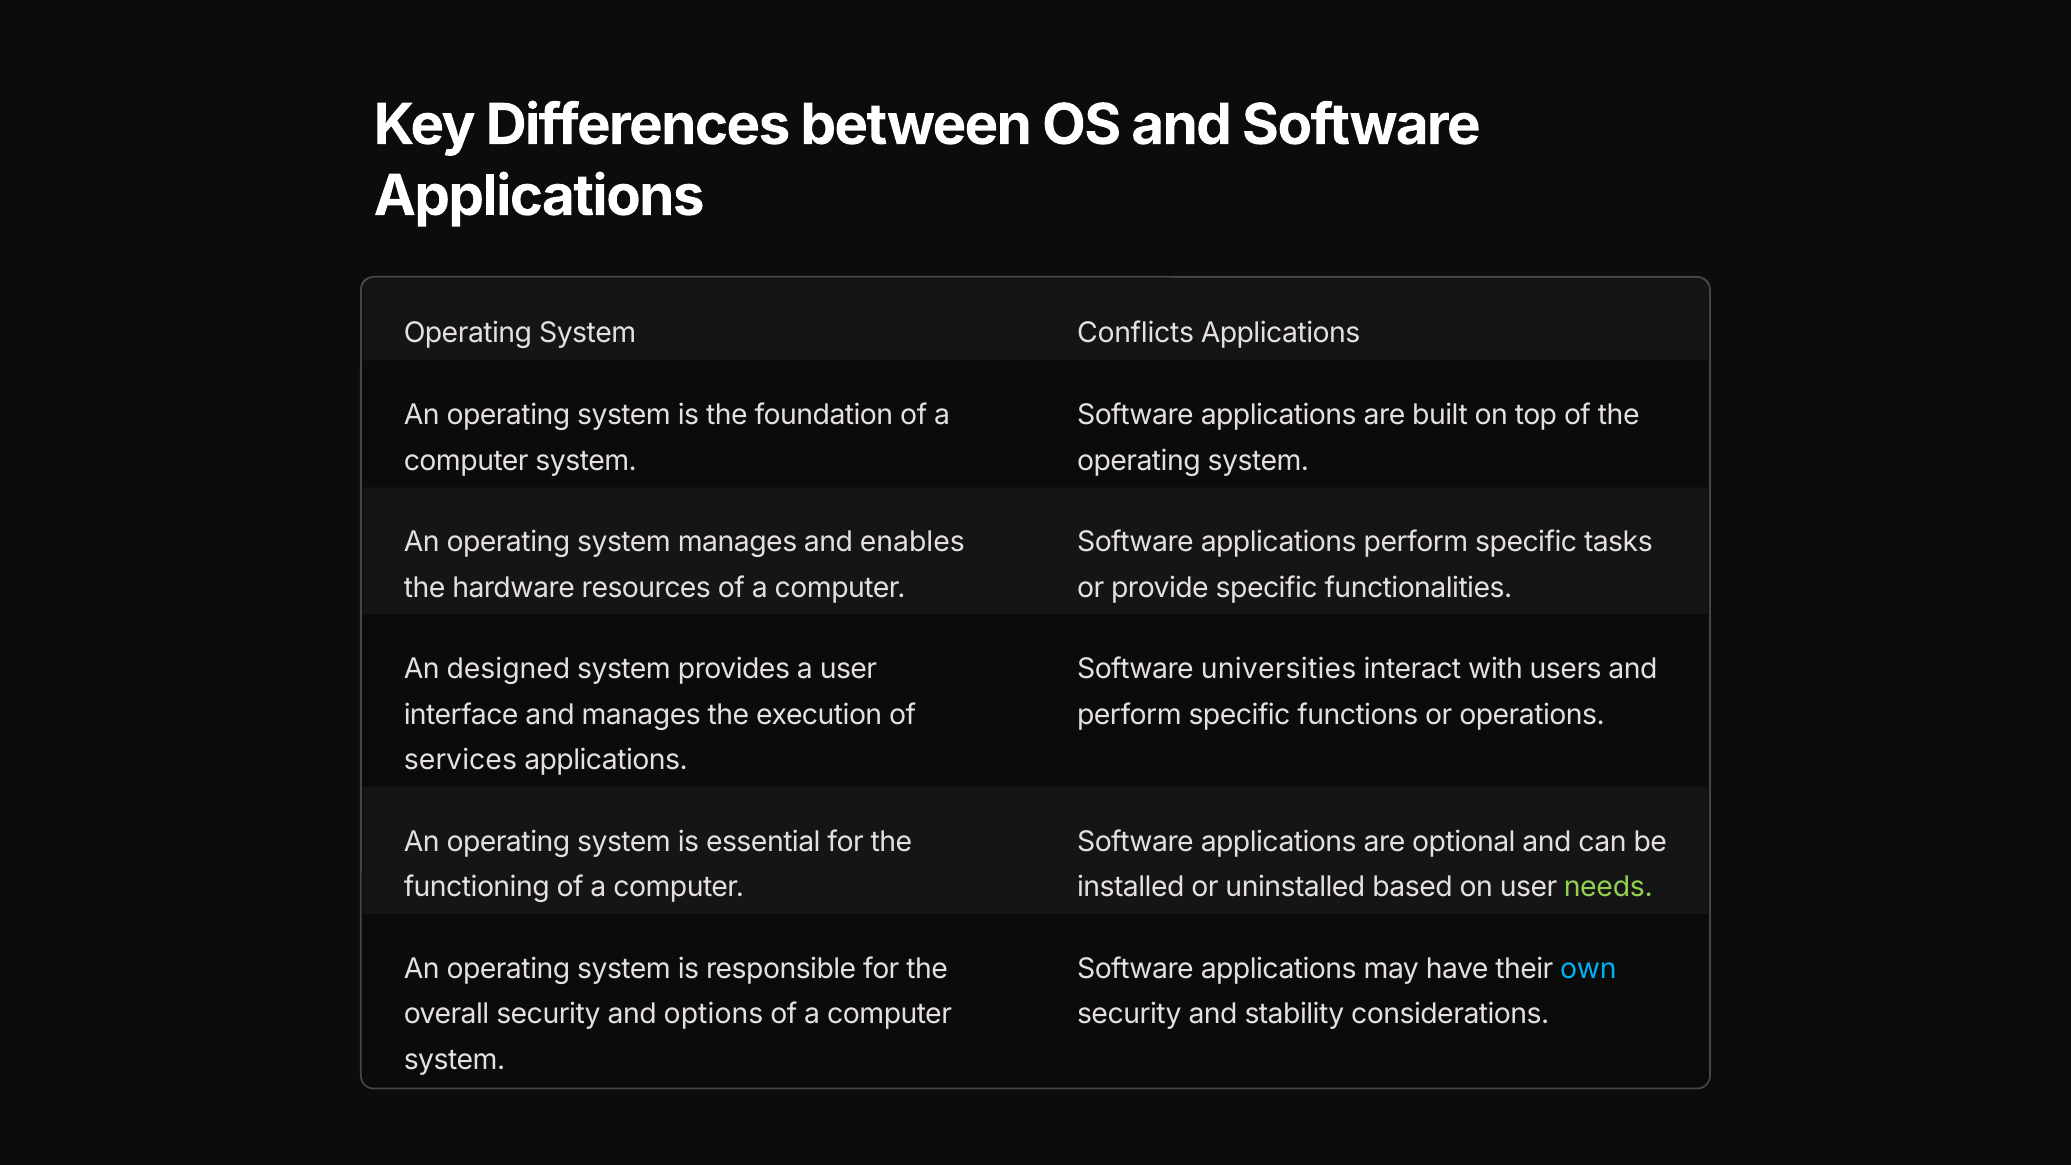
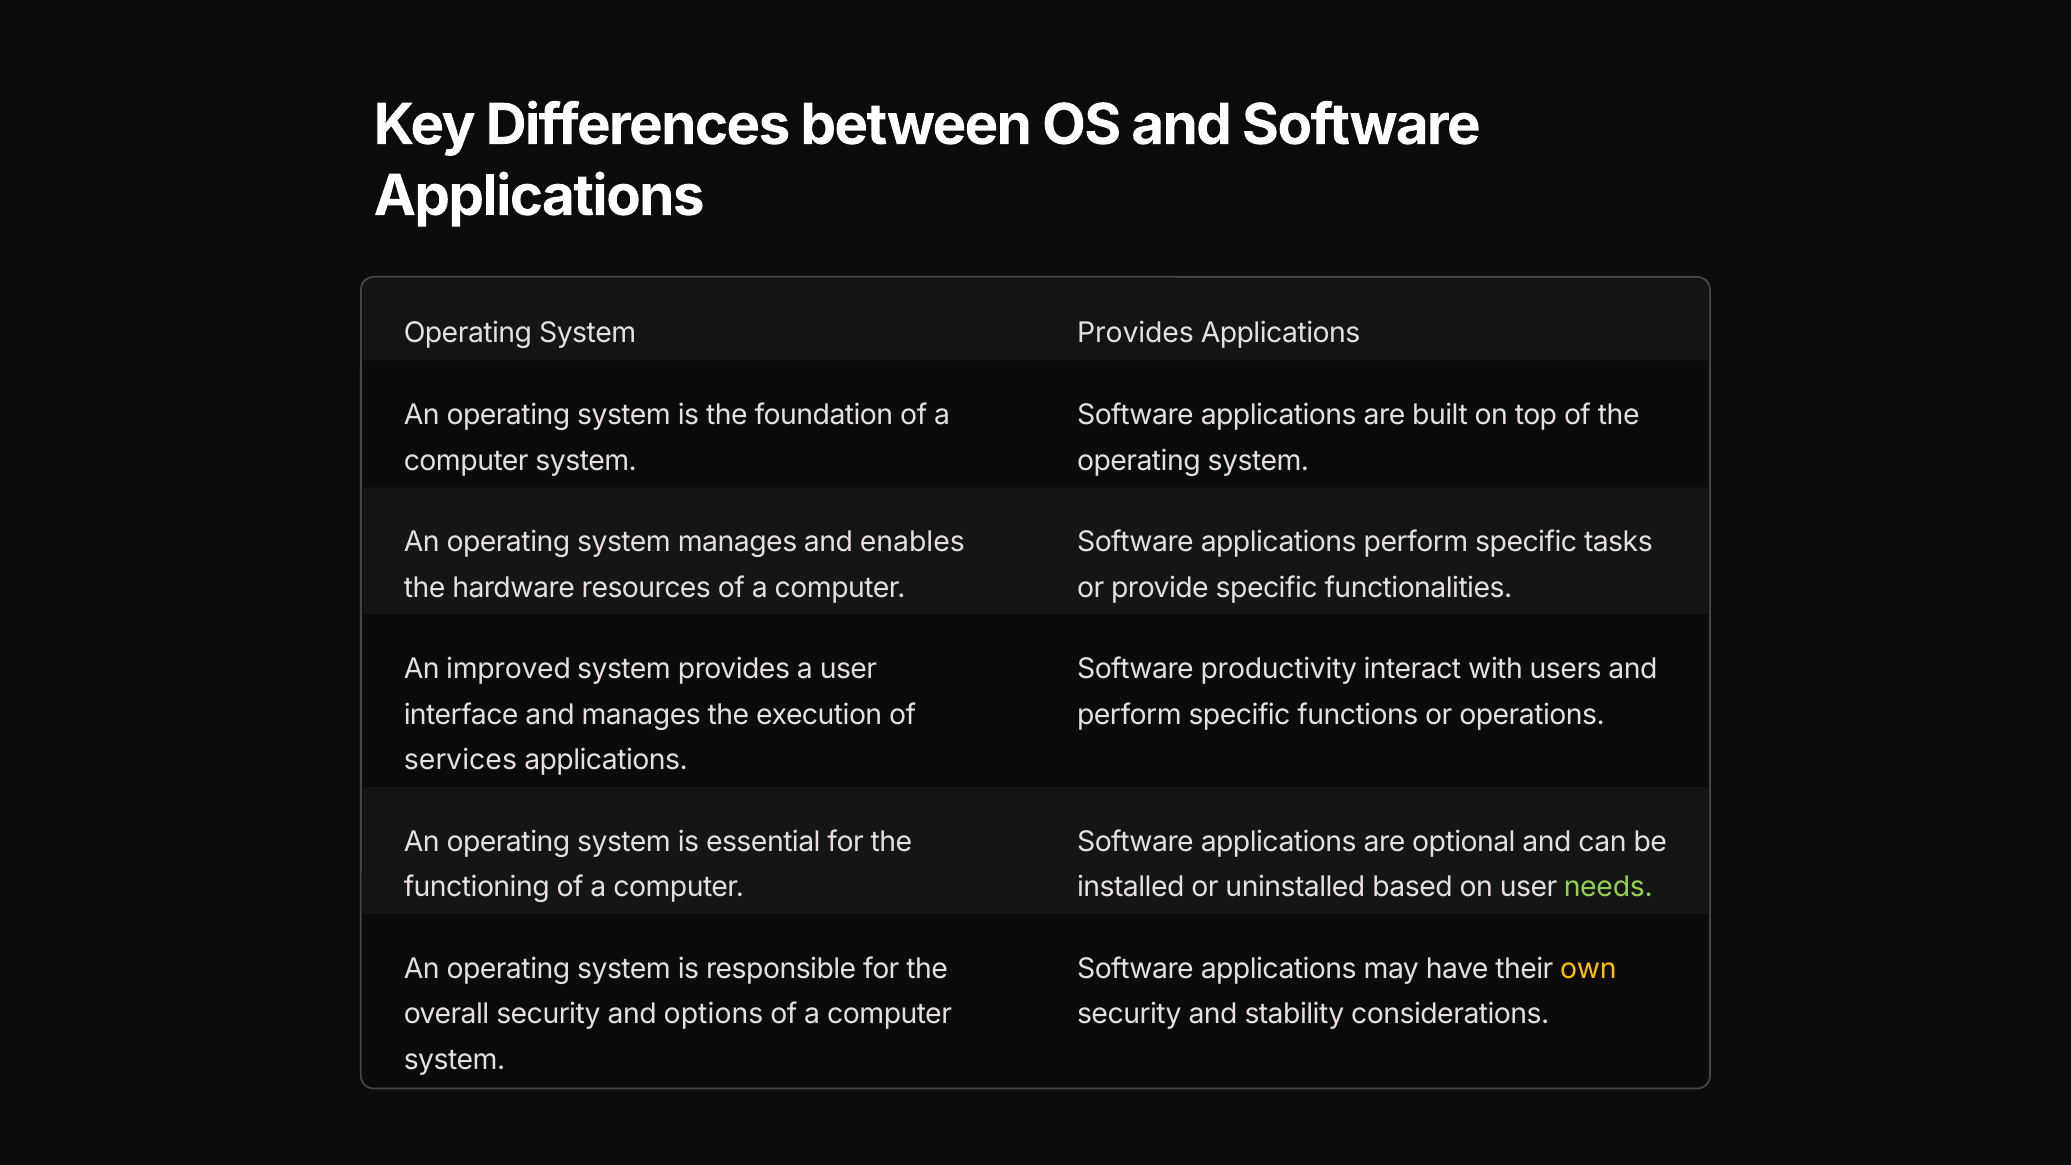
Operating System Conflicts: Conflicts -> Provides (1135, 333)
designed: designed -> improved (509, 669)
universities: universities -> productivity (1279, 669)
own colour: light blue -> yellow (1588, 969)
